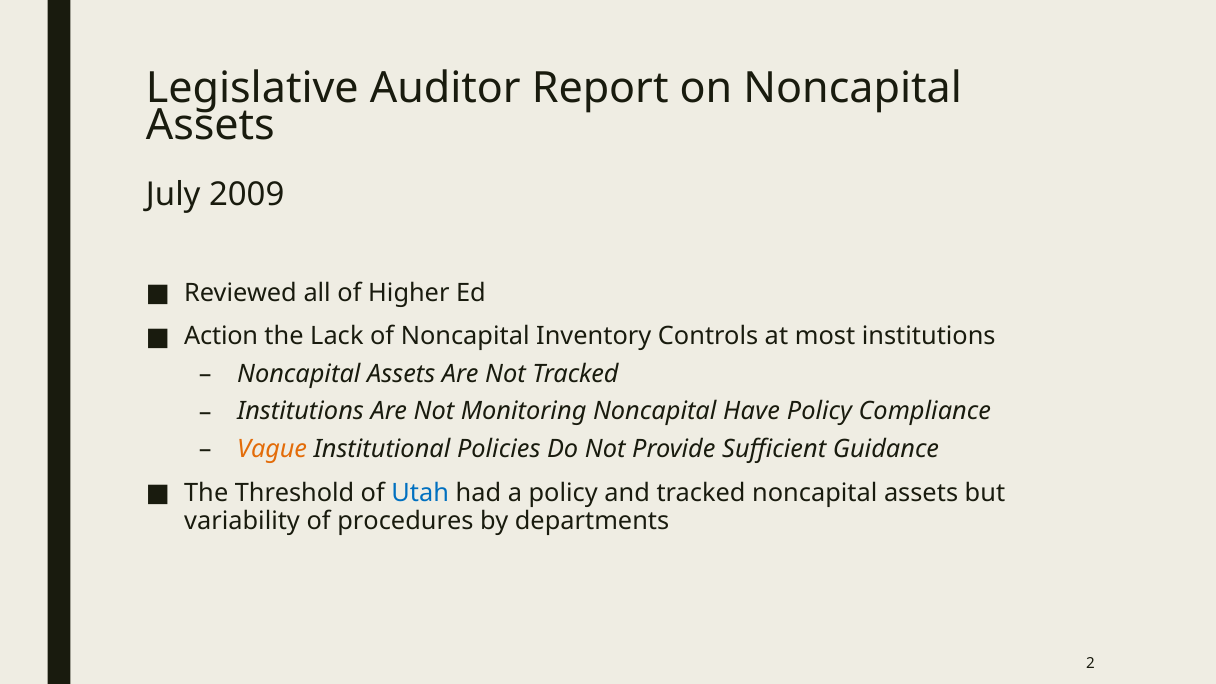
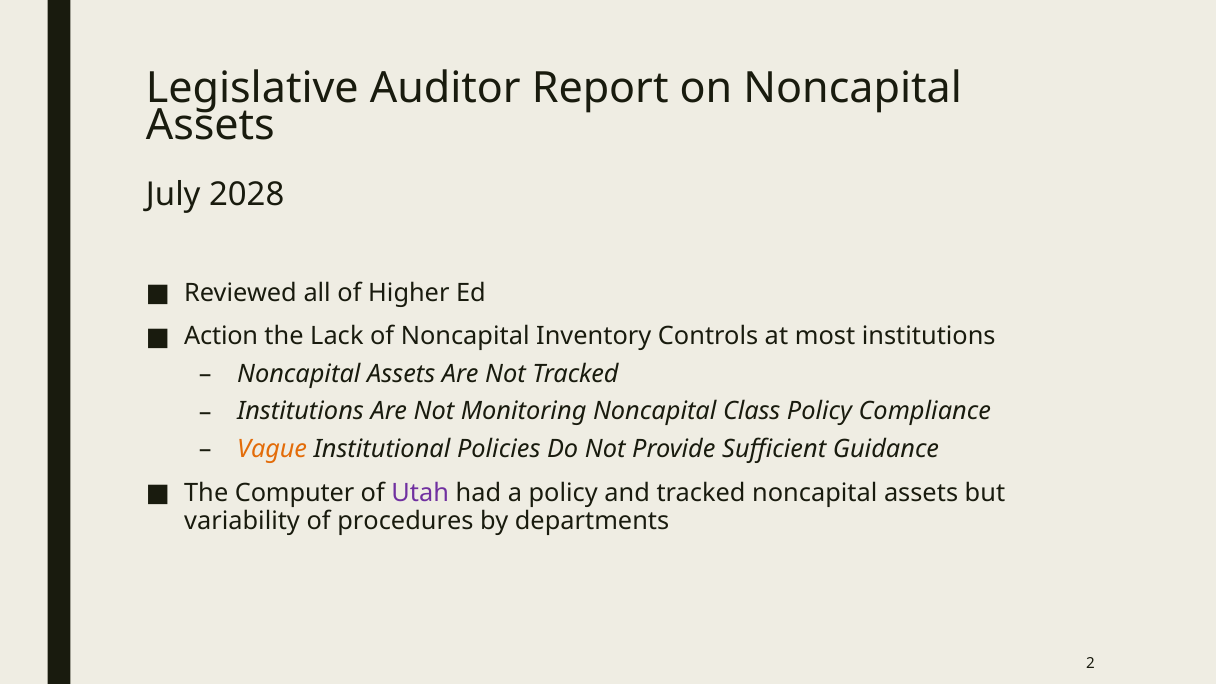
2009: 2009 -> 2028 (247, 195)
Have: Have -> Class (752, 411)
Threshold: Threshold -> Computer (295, 493)
Utah colour: blue -> purple (420, 493)
